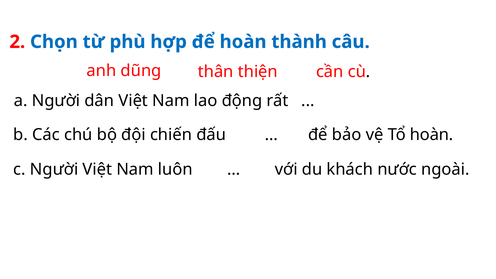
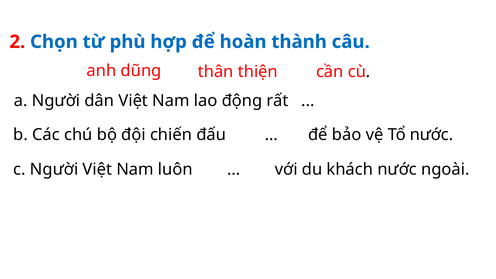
Tổ hoàn: hoàn -> nước (432, 135)
